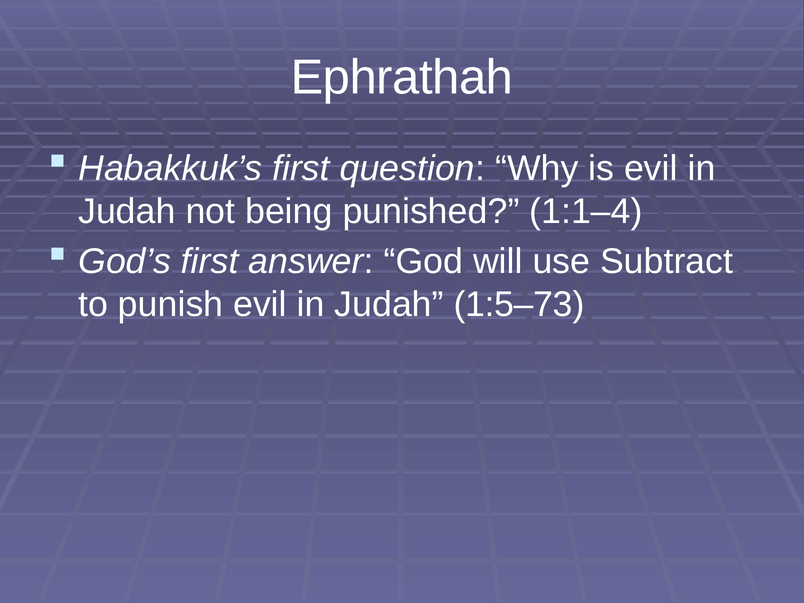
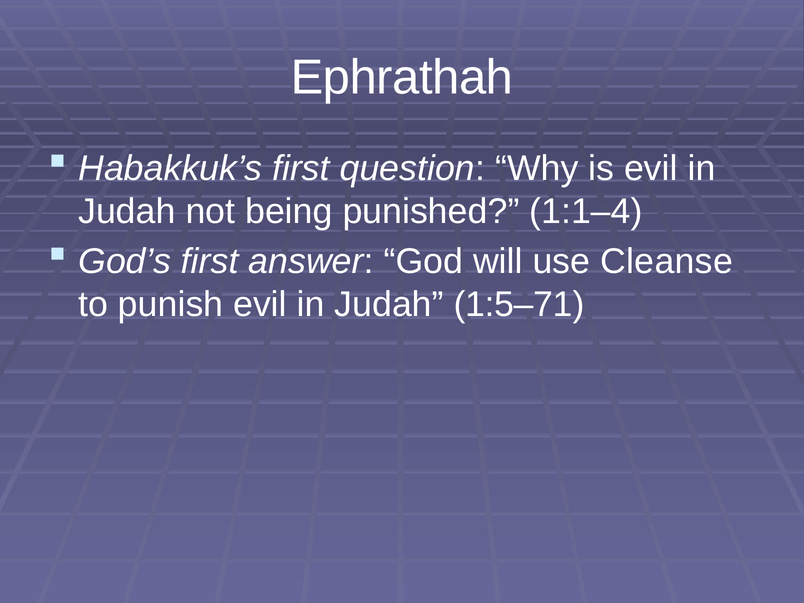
Subtract: Subtract -> Cleanse (666, 261)
1:5–73: 1:5–73 -> 1:5–71 (519, 304)
